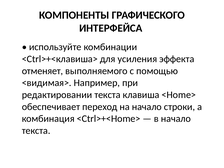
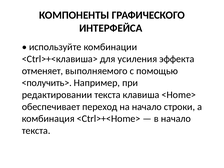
<видимая>: <видимая> -> <получить> (47, 83)
